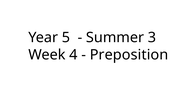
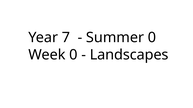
5: 5 -> 7 (66, 38)
Summer 3: 3 -> 0 (152, 38)
Week 4: 4 -> 0 (73, 55)
Preposition: Preposition -> Landscapes (129, 55)
